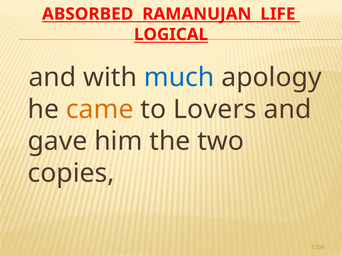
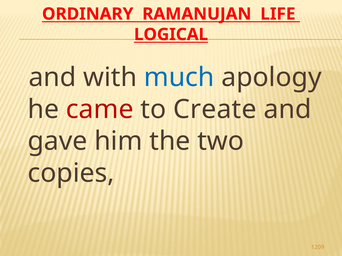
ABSORBED: ABSORBED -> ORDINARY (88, 14)
came colour: orange -> red (100, 110)
Lovers: Lovers -> Create (215, 110)
